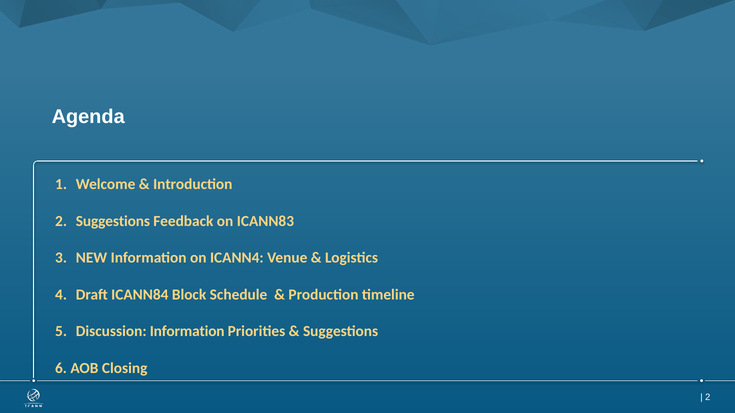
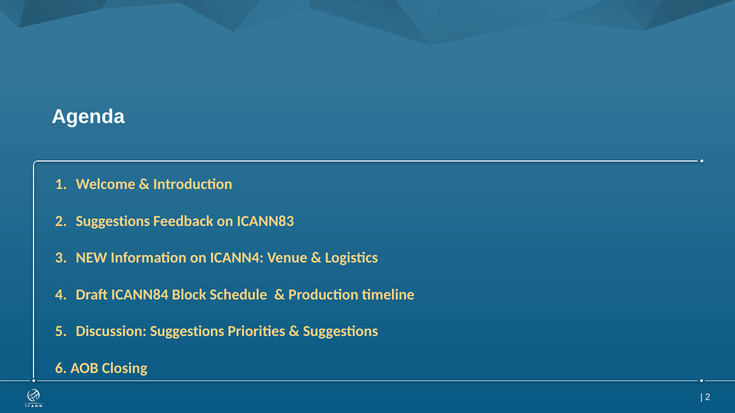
Discussion Information: Information -> Suggestions (187, 332)
